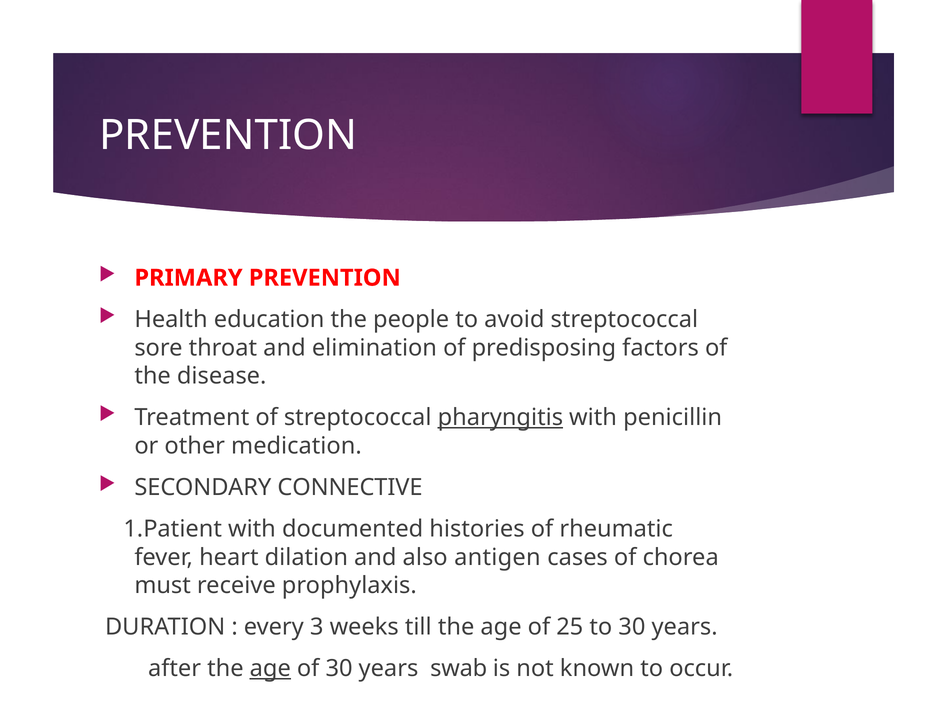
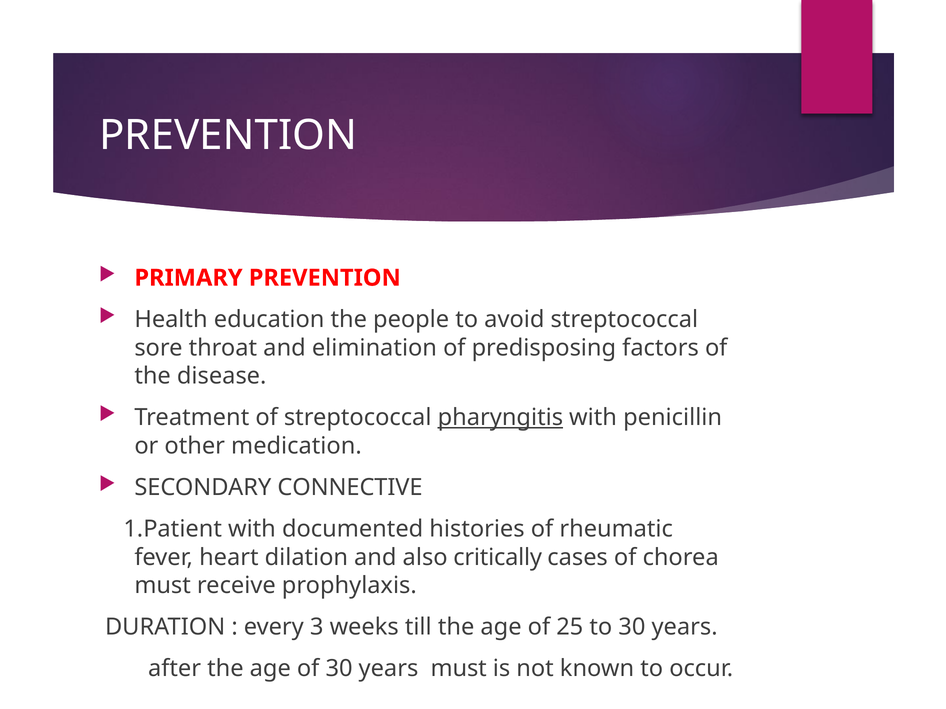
antigen: antigen -> critically (498, 558)
age underline: present -> none (270, 669)
years swab: swab -> must (459, 669)
